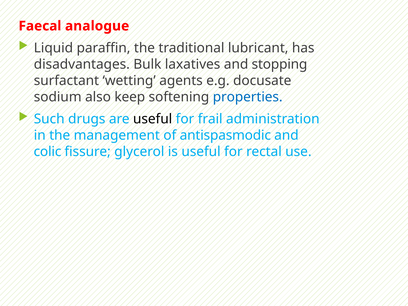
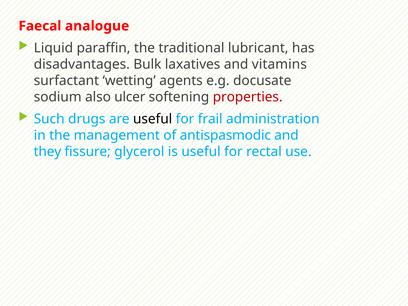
stopping: stopping -> vitamins (279, 64)
keep: keep -> ulcer (130, 97)
properties colour: blue -> red (248, 97)
colic: colic -> they (47, 152)
